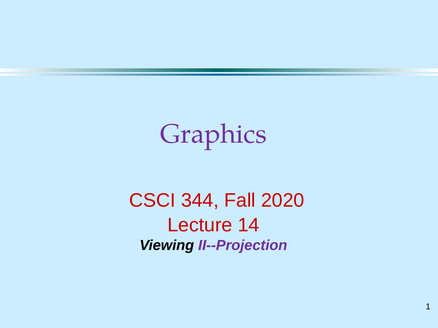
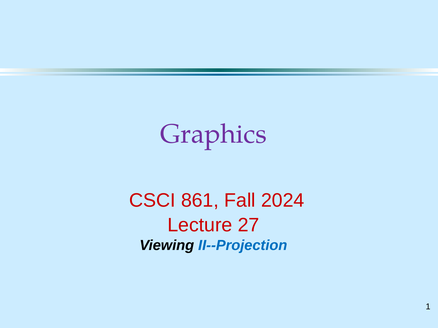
344: 344 -> 861 (200, 201)
2020: 2020 -> 2024 (283, 201)
14: 14 -> 27 (249, 226)
II--Projection colour: purple -> blue (243, 246)
